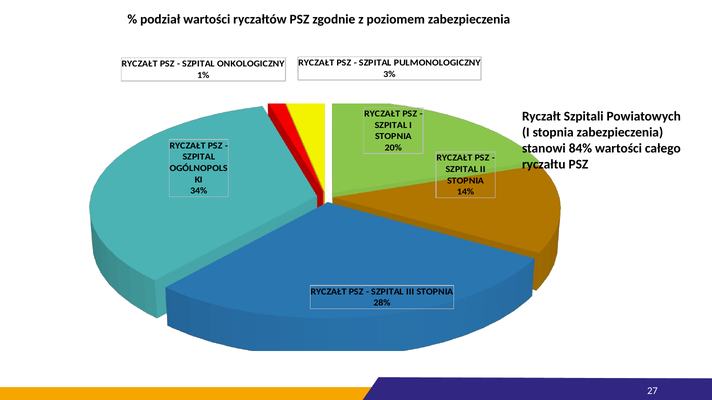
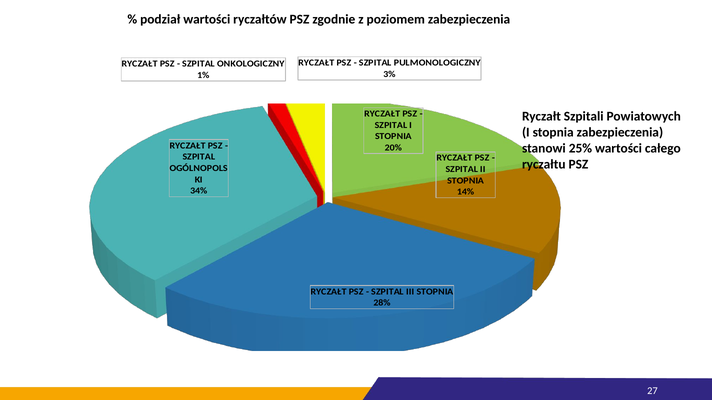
84%: 84% -> 25% (580, 149)
